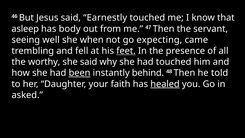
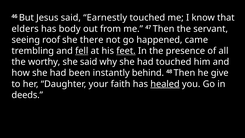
asleep: asleep -> elders (25, 29)
well: well -> roof (51, 40)
when: when -> there (92, 40)
expecting: expecting -> happened (159, 40)
fell underline: none -> present (82, 51)
been underline: present -> none (80, 73)
told: told -> give (220, 73)
asked: asked -> deeds (27, 95)
